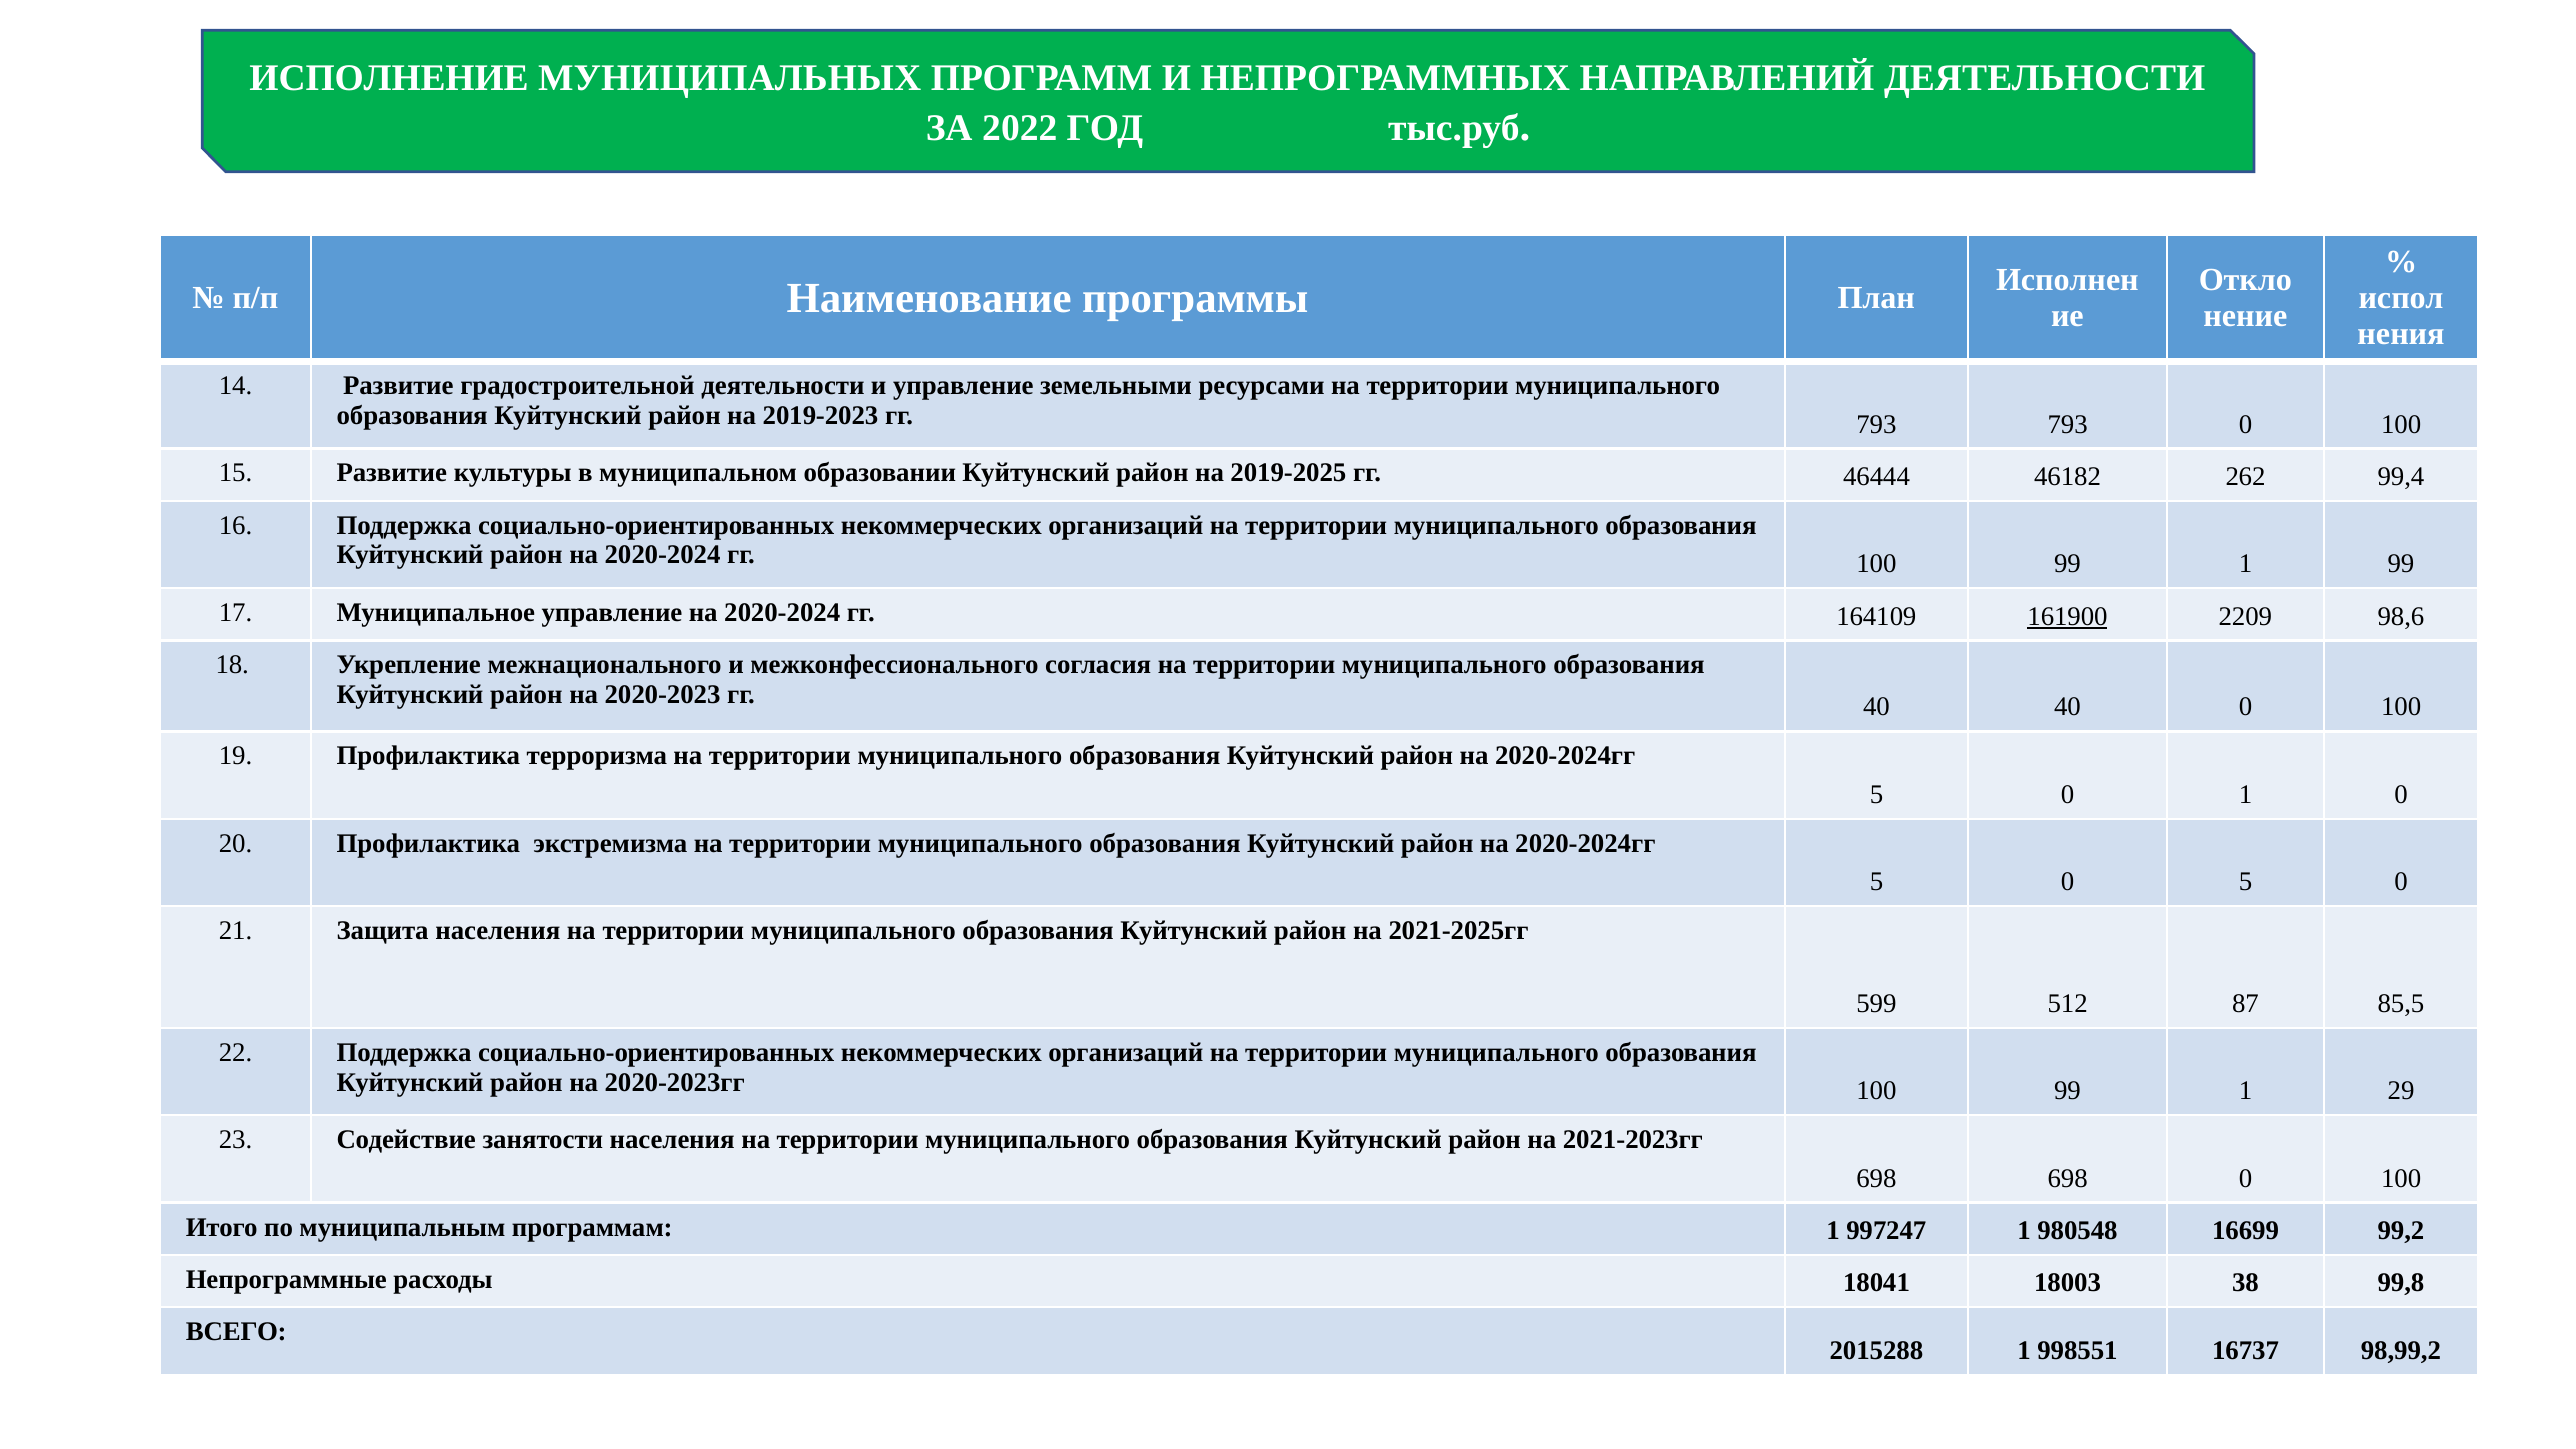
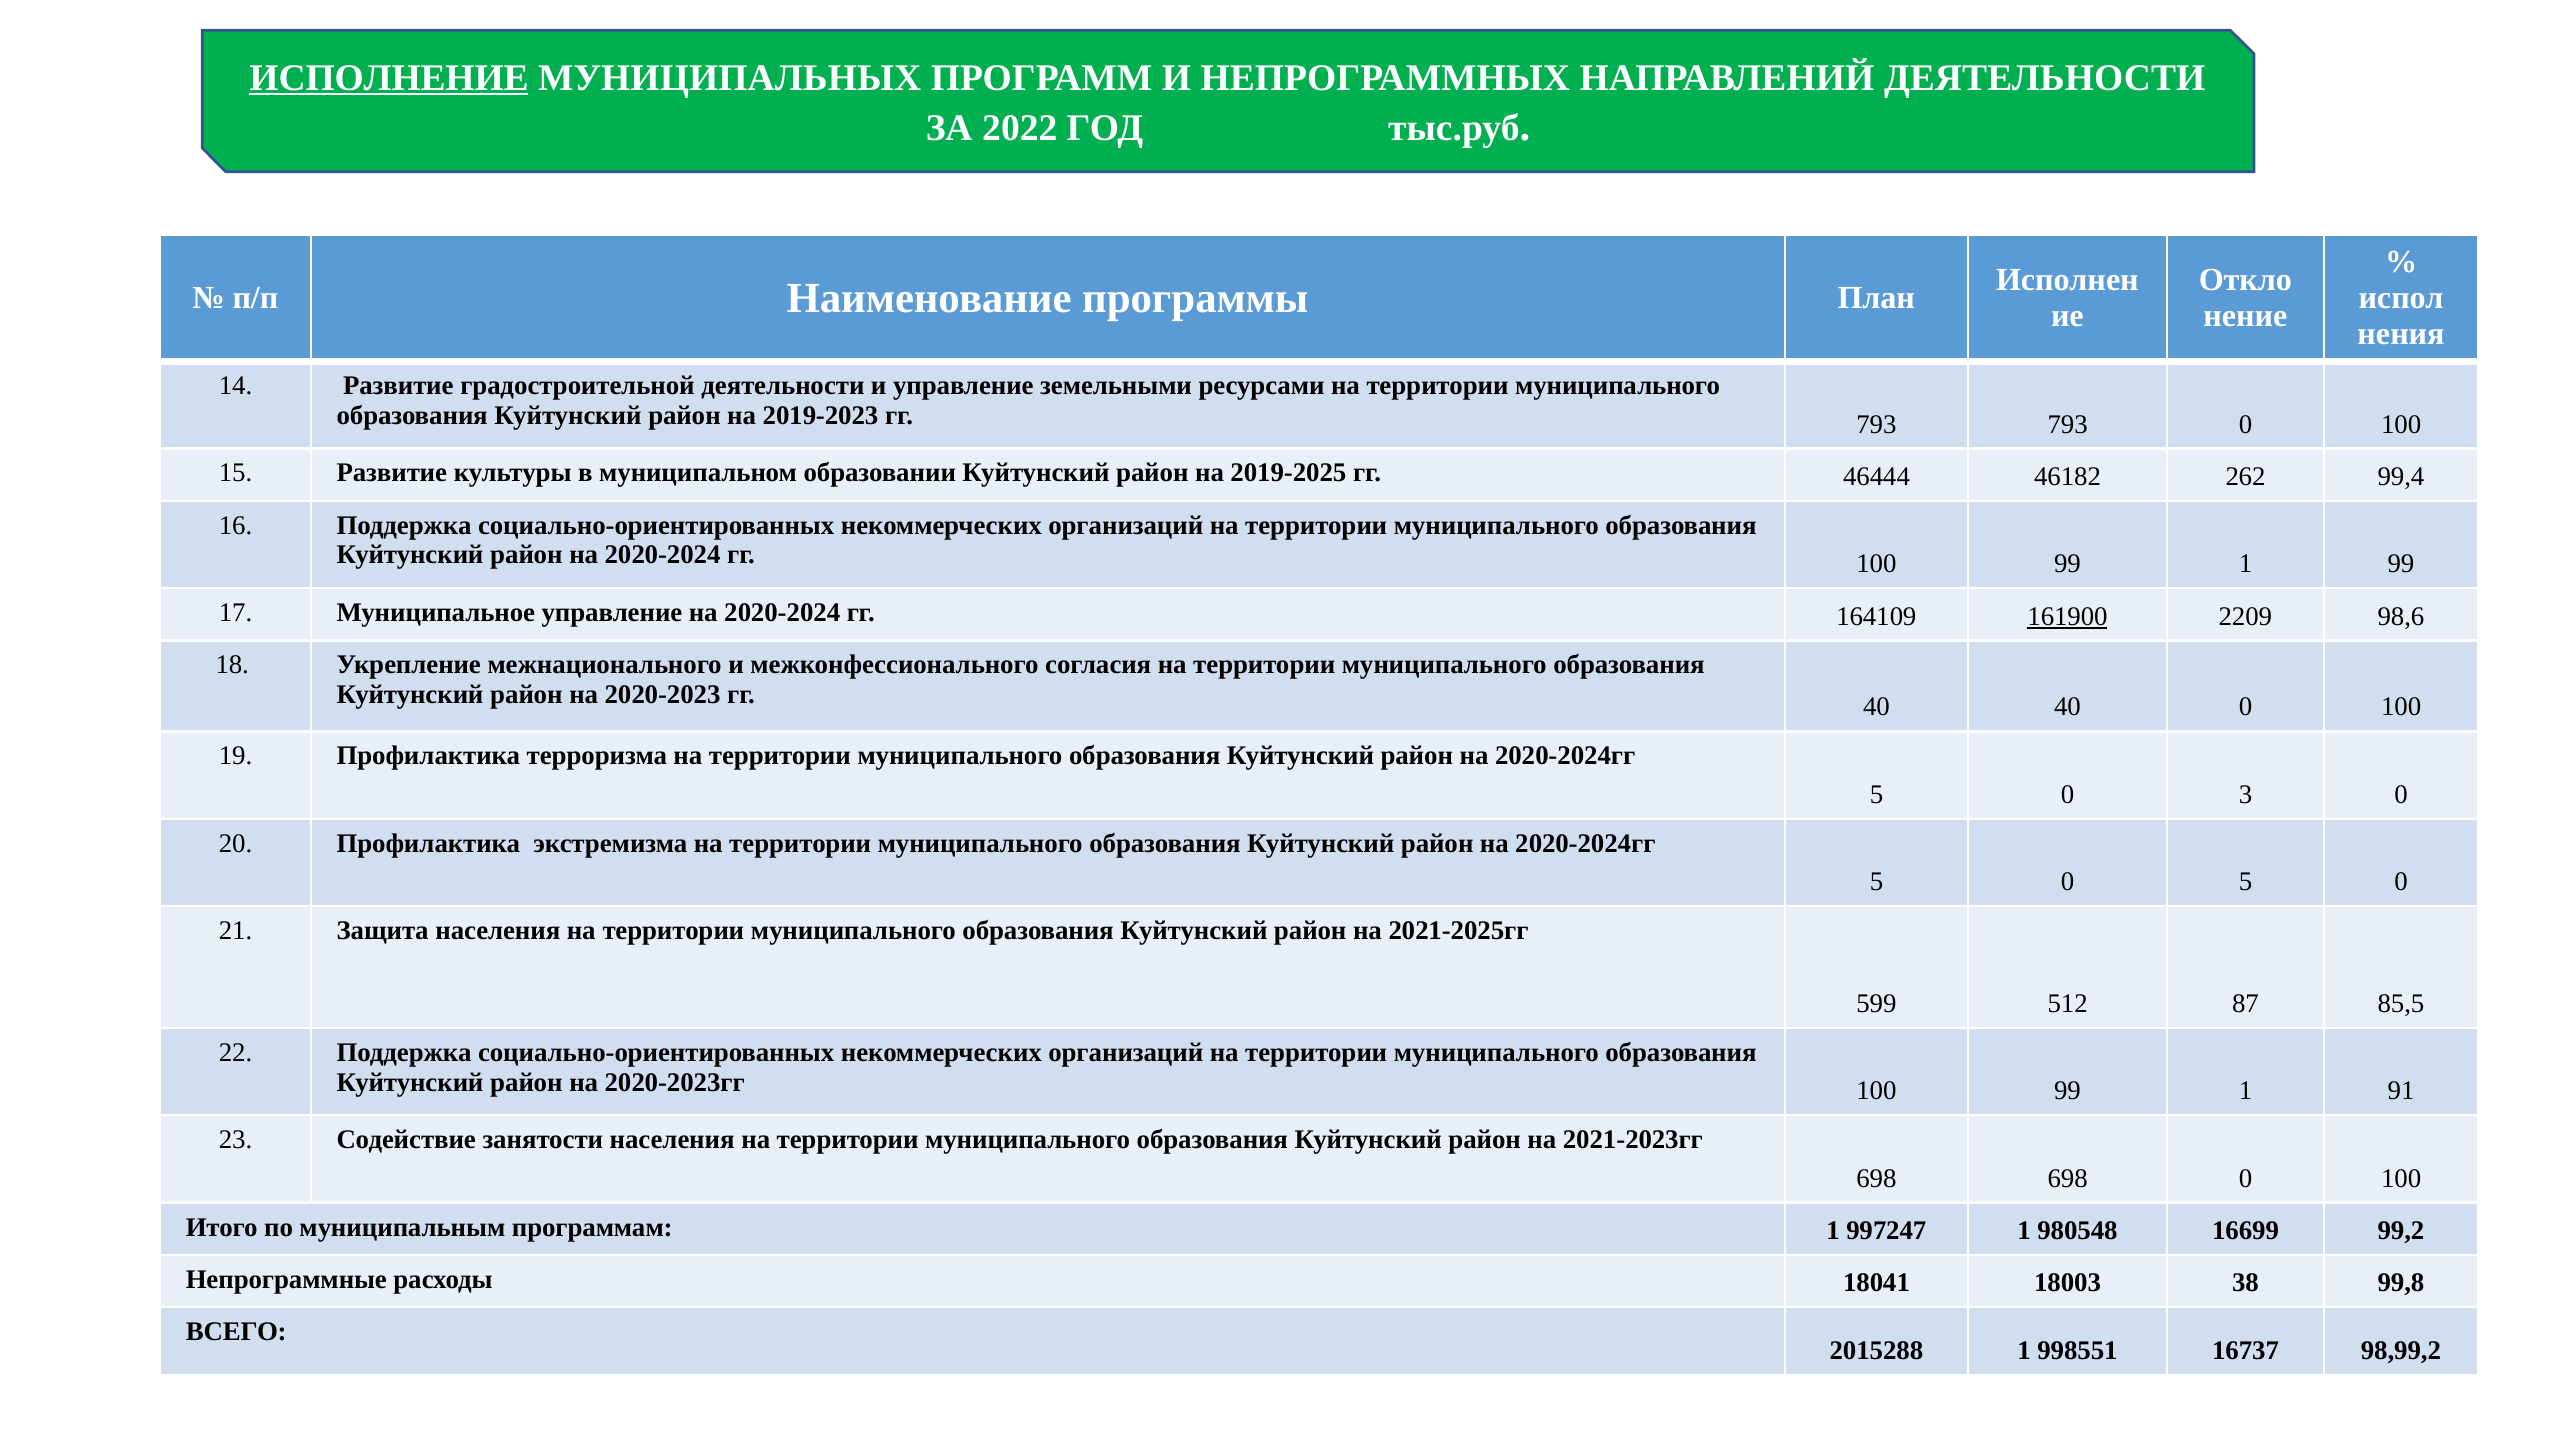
ИСПОЛНЕНИЕ underline: none -> present (389, 78)
0 1: 1 -> 3 (2246, 794)
29: 29 -> 91 (2401, 1091)
